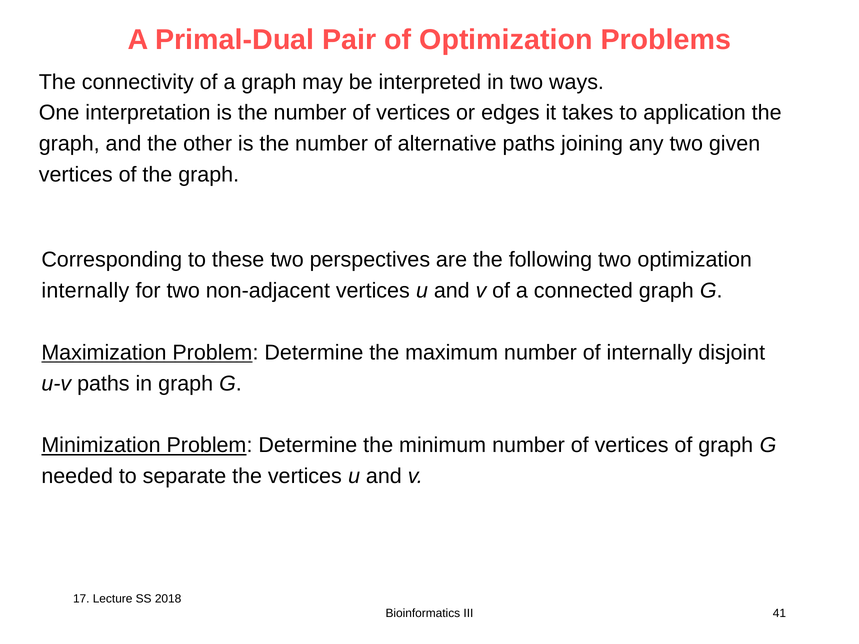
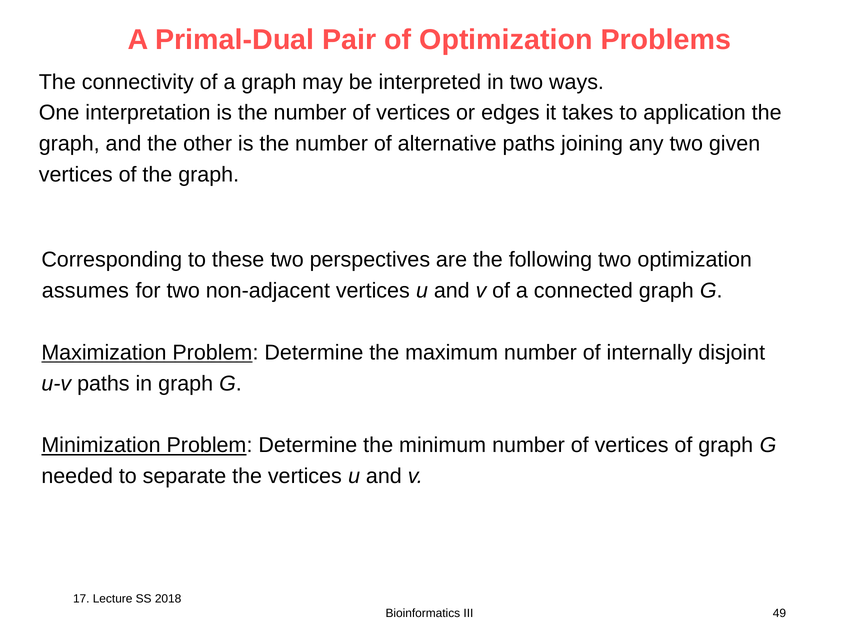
internally: internally -> assumes (85, 291)
41: 41 -> 49 (779, 614)
